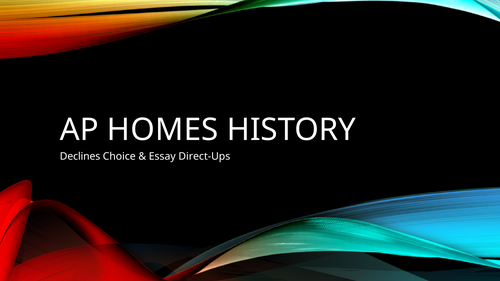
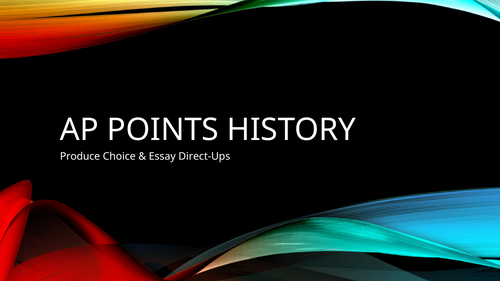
HOMES: HOMES -> POINTS (163, 130)
Declines: Declines -> Produce (80, 156)
